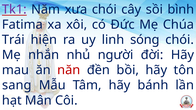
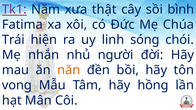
xưa chói: chói -> thật (104, 9)
năn colour: red -> orange (69, 70)
sang: sang -> vong (17, 85)
bánh: bánh -> hồng (153, 85)
